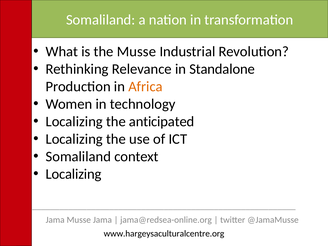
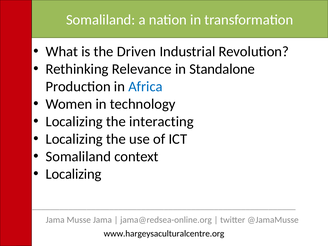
the Musse: Musse -> Driven (136, 52)
Africa colour: orange -> blue (145, 87)
anticipated: anticipated -> interacting (162, 122)
